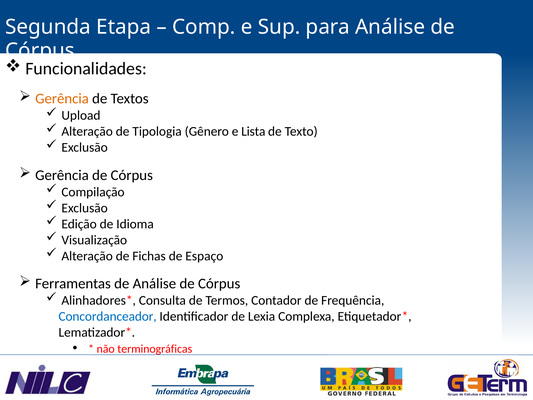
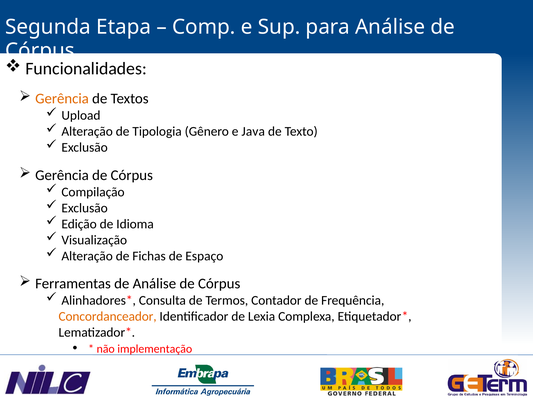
Lista: Lista -> Java (253, 131)
Concordanceador colour: blue -> orange (108, 316)
terminográficas: terminográficas -> implementação (155, 349)
